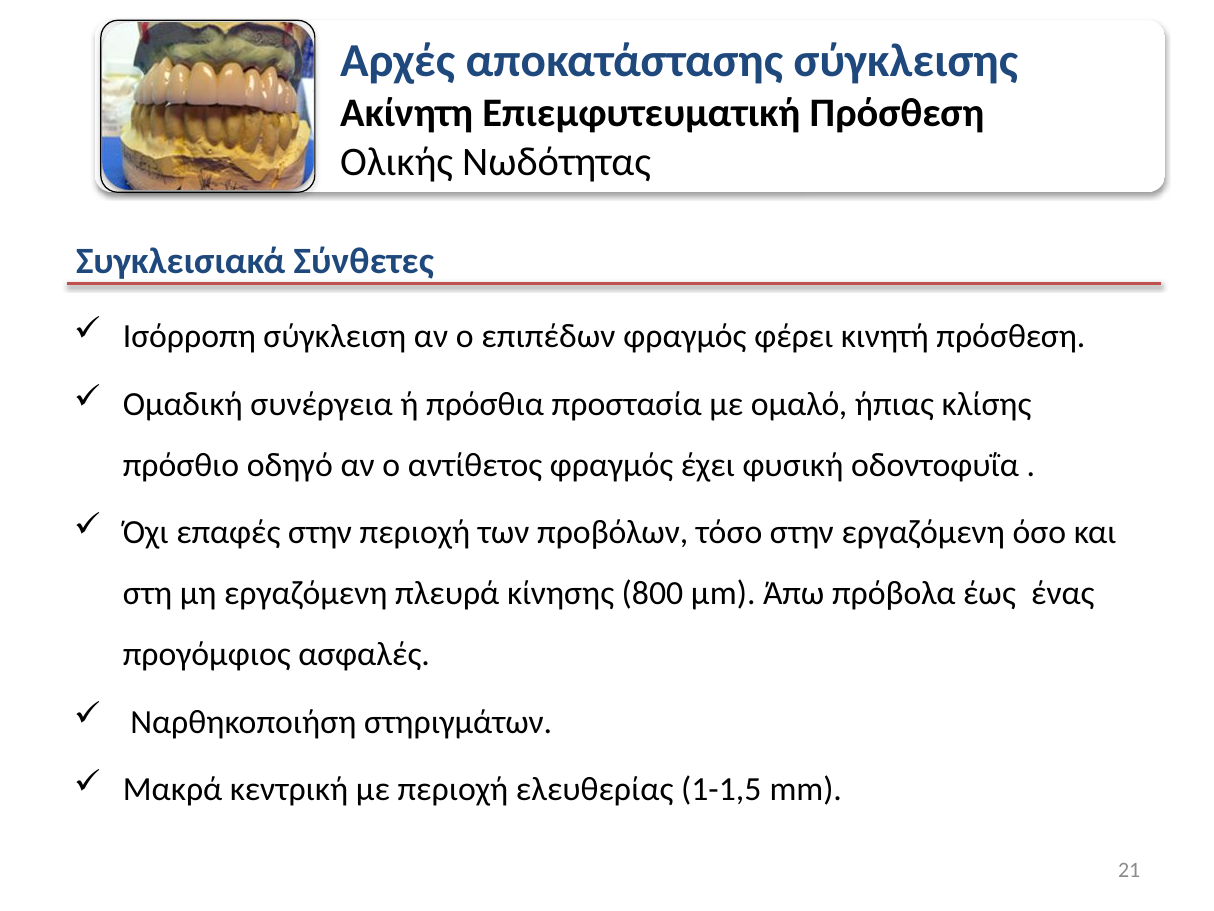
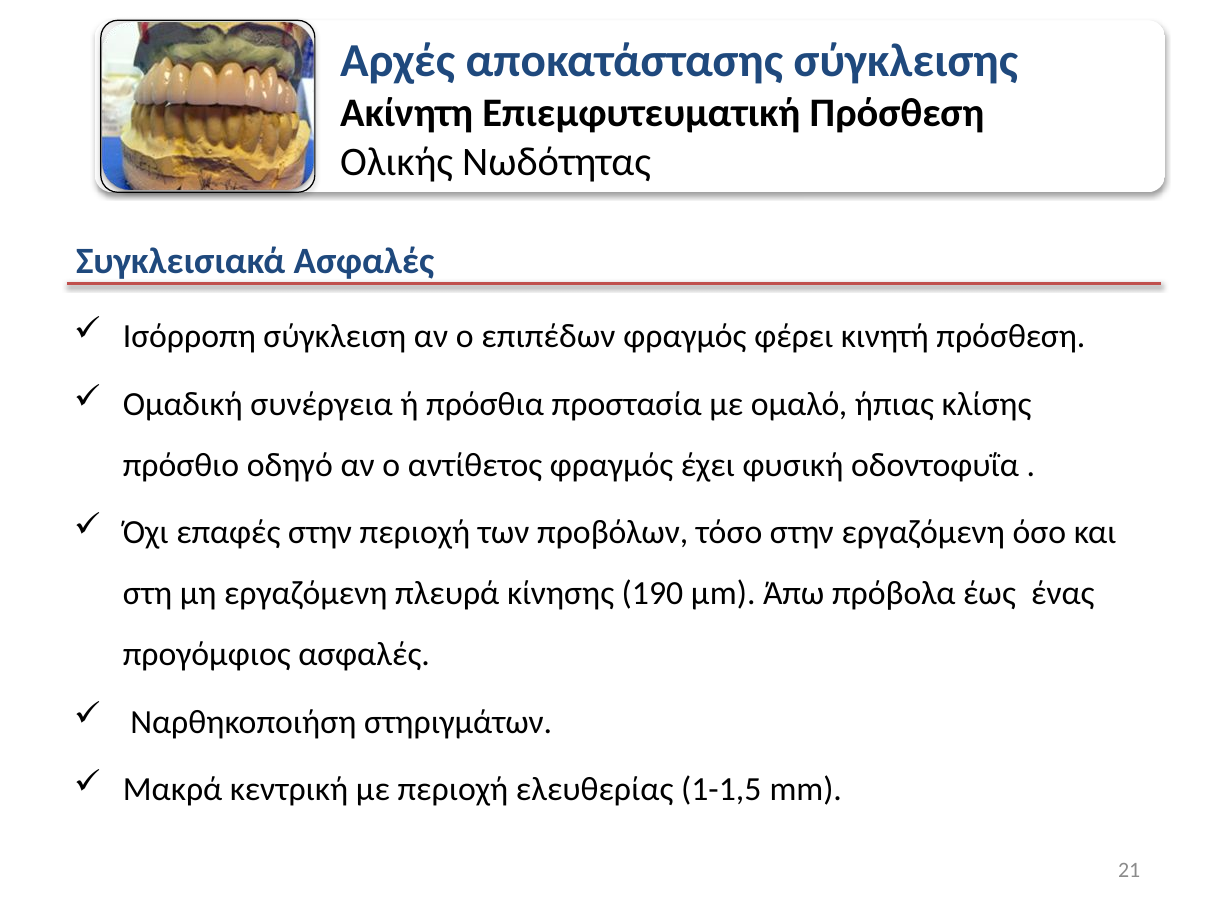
Συγκλεισιακά Σύνθετες: Σύνθετες -> Ασφαλές (364, 261)
800: 800 -> 190 (652, 593)
